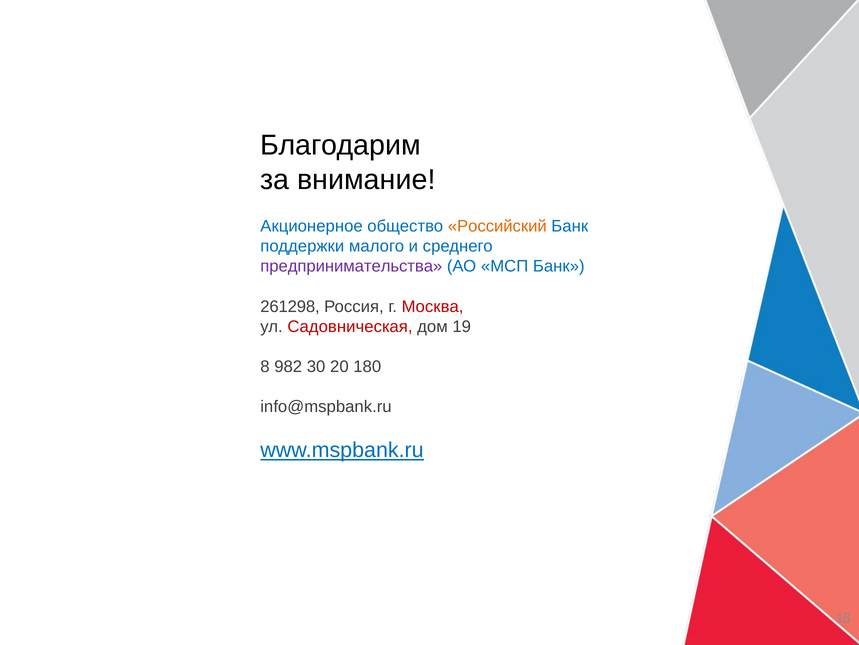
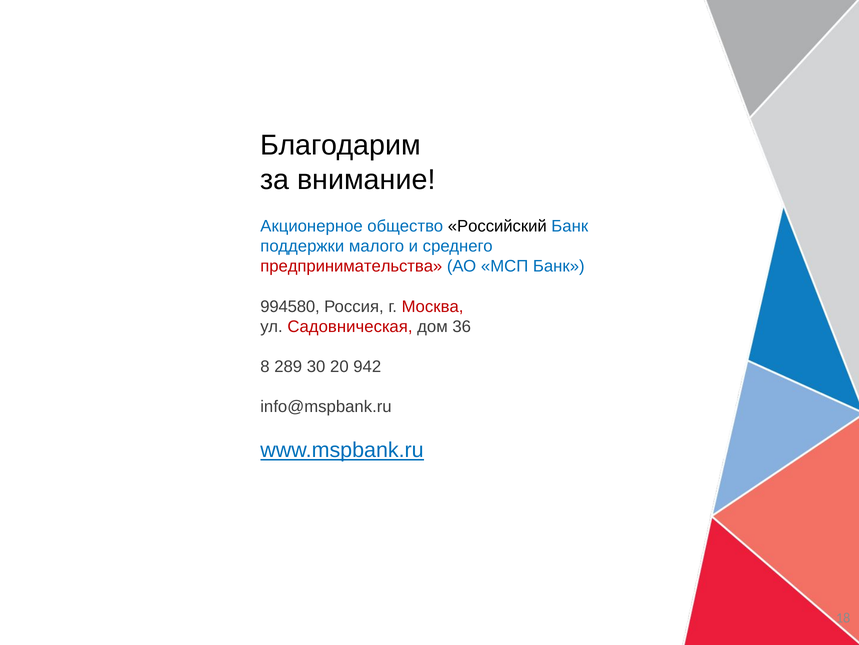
Российский colour: orange -> black (497, 226)
предпринимательства colour: purple -> red (351, 266)
261298: 261298 -> 994580 (290, 306)
19: 19 -> 36 (462, 326)
982: 982 -> 289 (288, 366)
180: 180 -> 942 (367, 366)
